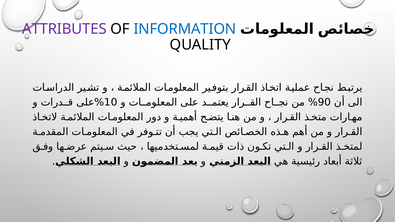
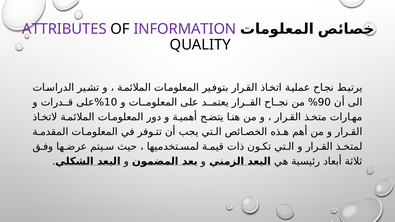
INFORMATION colour: blue -> purple (185, 29)
